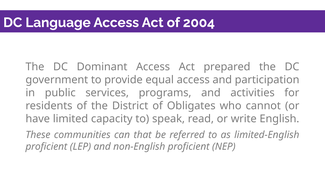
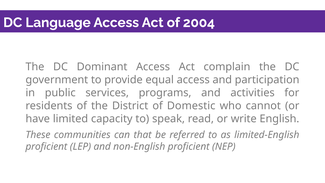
prepared: prepared -> complain (227, 67)
Obligates: Obligates -> Domestic (191, 106)
